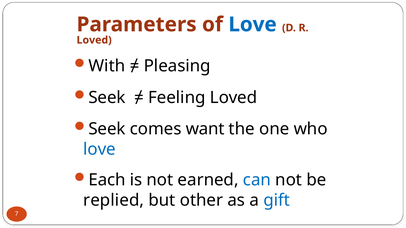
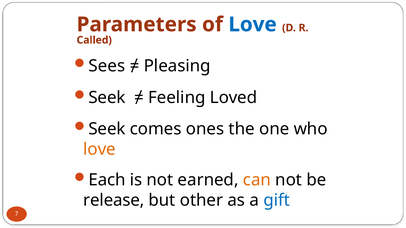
Loved: Loved -> Called (94, 40)
With: With -> Sees (107, 66)
want: want -> ones (205, 129)
love colour: blue -> orange (99, 149)
can colour: blue -> orange (257, 180)
replied: replied -> release (114, 201)
